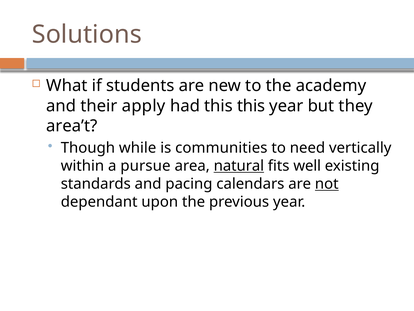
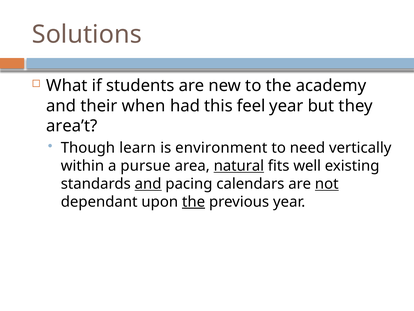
apply: apply -> when (144, 106)
this this: this -> feel (251, 106)
while: while -> learn (138, 148)
communities: communities -> environment (221, 148)
and underline: none -> present (148, 184)
the underline: none -> present (194, 201)
